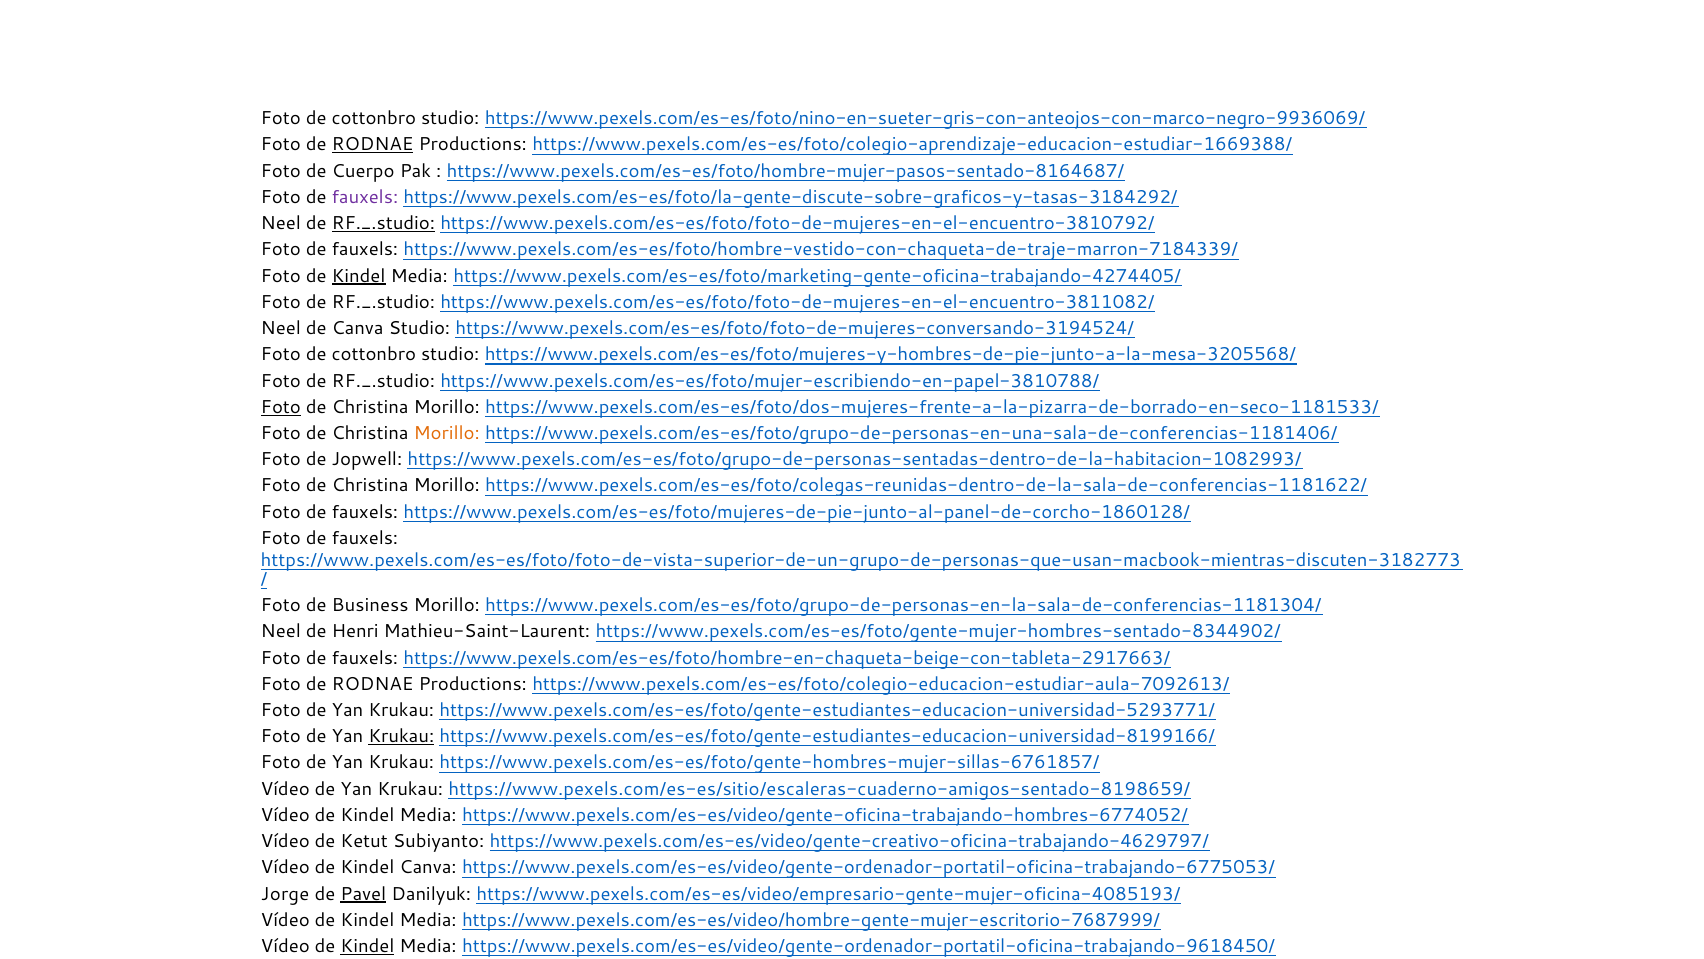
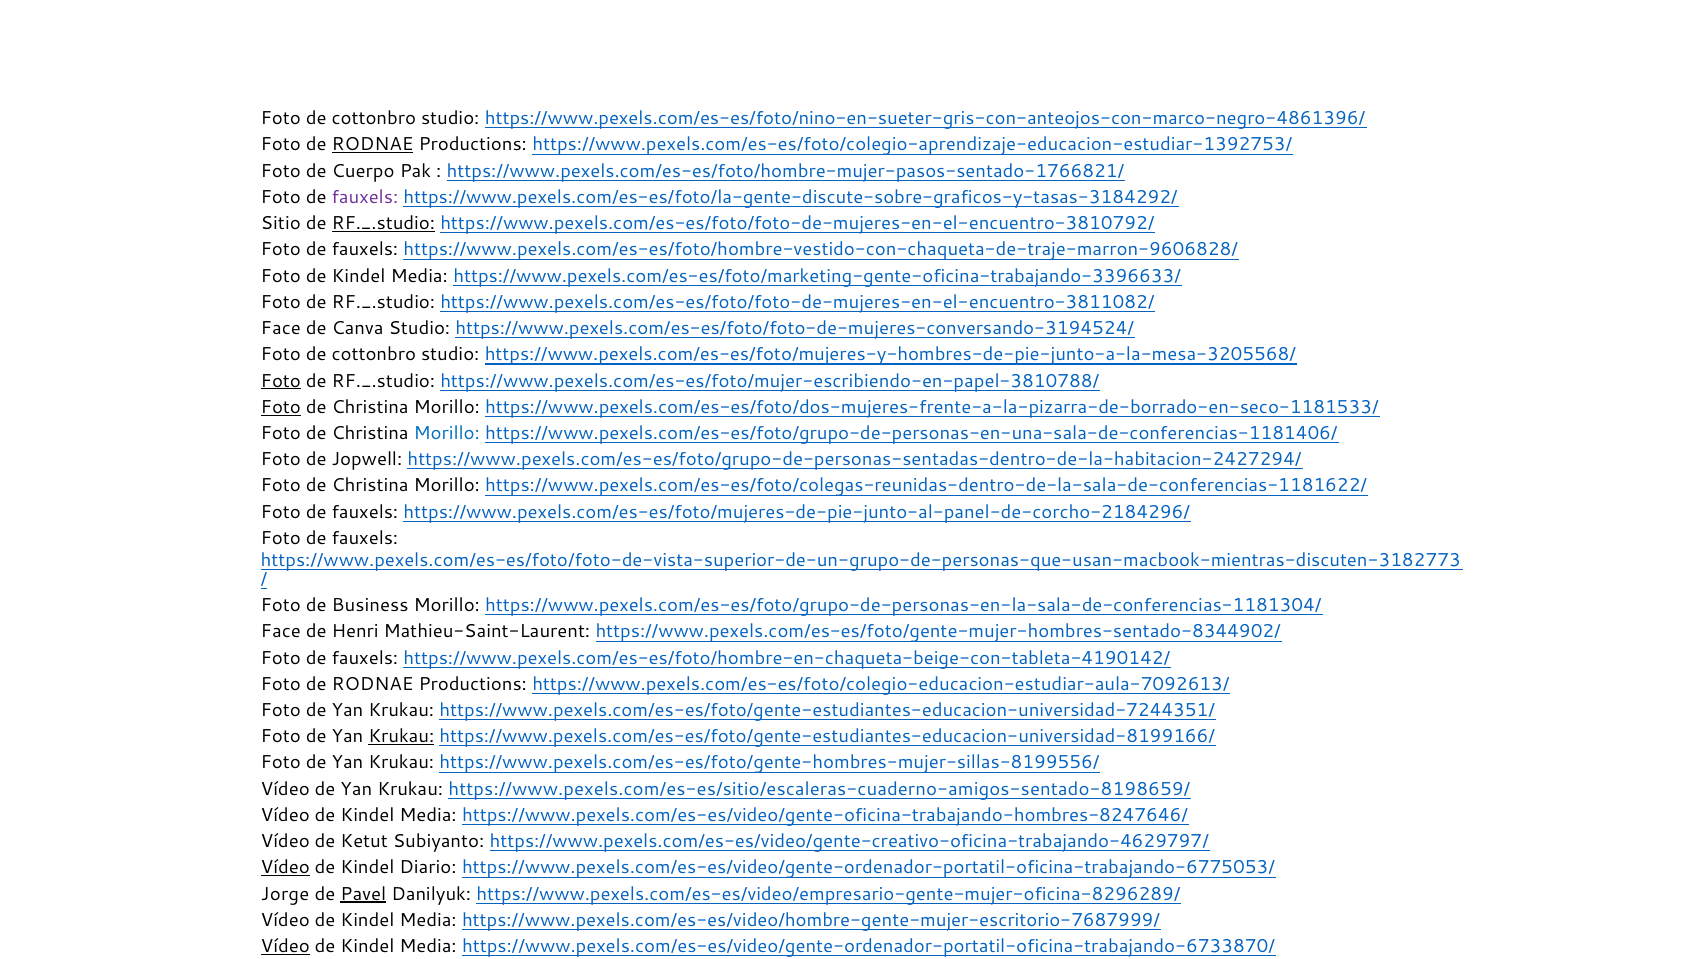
https://www.pexels.com/es-es/foto/nino-en-sueter-gris-con-anteojos-con-marco-negro-9936069/: https://www.pexels.com/es-es/foto/nino-en-sueter-gris-con-anteojos-con-marco-negro-9936069/ -> https://www.pexels.com/es-es/foto/nino-en-sueter-gris-con-anteojos-con-marco-negro-4861396/ (925, 119)
https://www.pexels.com/es-es/foto/colegio-aprendizaje-educacion-estudiar-1669388/: https://www.pexels.com/es-es/foto/colegio-aprendizaje-educacion-estudiar-1669388/ -> https://www.pexels.com/es-es/foto/colegio-aprendizaje-educacion-estudiar-1392753/ (912, 145)
https://www.pexels.com/es-es/foto/hombre-mujer-pasos-sentado-8164687/: https://www.pexels.com/es-es/foto/hombre-mujer-pasos-sentado-8164687/ -> https://www.pexels.com/es-es/foto/hombre-mujer-pasos-sentado-1766821/ (785, 171)
Neel: Neel -> Sitio (281, 223)
https://www.pexels.com/es-es/foto/hombre-vestido-con-chaqueta-de-traje-marron-7184339/: https://www.pexels.com/es-es/foto/hombre-vestido-con-chaqueta-de-traje-marron-7184339/ -> https://www.pexels.com/es-es/foto/hombre-vestido-con-chaqueta-de-traje-marron-9606828/ (821, 250)
Kindel underline: present -> none (359, 276)
https://www.pexels.com/es-es/foto/marketing-gente-oficina-trabajando-4274405/: https://www.pexels.com/es-es/foto/marketing-gente-oficina-trabajando-4274405/ -> https://www.pexels.com/es-es/foto/marketing-gente-oficina-trabajando-3396633/ (817, 276)
Neel: Neel -> Face (281, 328)
Foto underline: none -> present (281, 381)
Morillo colour: orange -> blue (447, 433)
https://www.pexels.com/es-es/foto/grupo-de-personas-sentadas-dentro-de-la-habitacion-1082993/: https://www.pexels.com/es-es/foto/grupo-de-personas-sentadas-dentro-de-la-habitacion-1082993/ -> https://www.pexels.com/es-es/foto/grupo-de-personas-sentadas-dentro-de-la-habitacion-2427294/ (854, 459)
https://www.pexels.com/es-es/foto/mujeres-de-pie-junto-al-panel-de-corcho-1860128/: https://www.pexels.com/es-es/foto/mujeres-de-pie-junto-al-panel-de-corcho-1860128/ -> https://www.pexels.com/es-es/foto/mujeres-de-pie-junto-al-panel-de-corcho-2184296/ (797, 512)
Neel: Neel -> Face (281, 631)
https://www.pexels.com/es-es/foto/hombre-en-chaqueta-beige-con-tableta-2917663/: https://www.pexels.com/es-es/foto/hombre-en-chaqueta-beige-con-tableta-2917663/ -> https://www.pexels.com/es-es/foto/hombre-en-chaqueta-beige-con-tableta-4190142/ (787, 658)
https://www.pexels.com/es-es/foto/gente-estudiantes-educacion-universidad-5293771/: https://www.pexels.com/es-es/foto/gente-estudiantes-educacion-universidad-5293771/ -> https://www.pexels.com/es-es/foto/gente-estudiantes-educacion-universidad-7244351/ (827, 710)
https://www.pexels.com/es-es/foto/gente-hombres-mujer-sillas-6761857/: https://www.pexels.com/es-es/foto/gente-hombres-mujer-sillas-6761857/ -> https://www.pexels.com/es-es/foto/gente-hombres-mujer-sillas-8199556/ (770, 762)
https://www.pexels.com/es-es/video/gente-oficina-trabajando-hombres-6774052/: https://www.pexels.com/es-es/video/gente-oficina-trabajando-hombres-6774052/ -> https://www.pexels.com/es-es/video/gente-oficina-trabajando-hombres-8247646/ (825, 815)
Vídeo underline: none -> present (285, 867)
Kindel Canva: Canva -> Diario (428, 867)
https://www.pexels.com/es-es/video/empresario-gente-mujer-oficina-4085193/: https://www.pexels.com/es-es/video/empresario-gente-mujer-oficina-4085193/ -> https://www.pexels.com/es-es/video/empresario-gente-mujer-oficina-8296289/ (828, 893)
Vídeo underline: none -> present (285, 946)
Kindel underline: present -> none (368, 946)
https://www.pexels.com/es-es/video/gente-ordenador-portatil-oficina-trabajando-9618450/: https://www.pexels.com/es-es/video/gente-ordenador-portatil-oficina-trabajando-9618450/ -> https://www.pexels.com/es-es/video/gente-ordenador-portatil-oficina-trabajando-6733870/ (868, 946)
